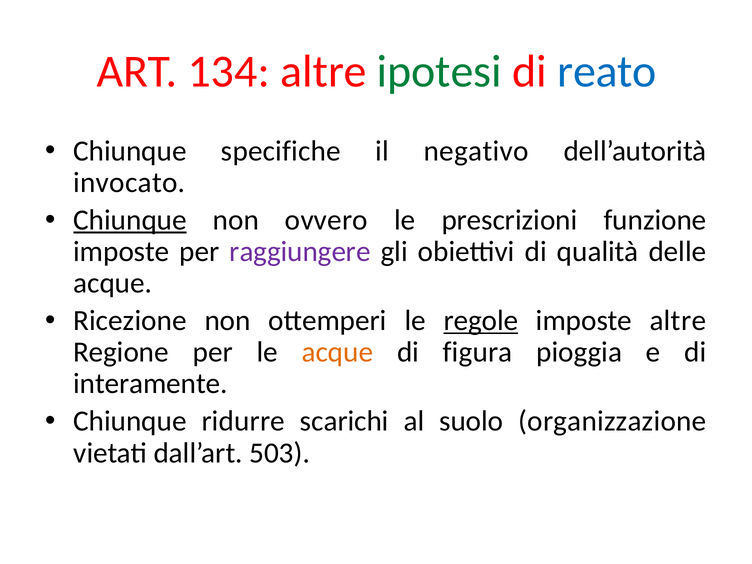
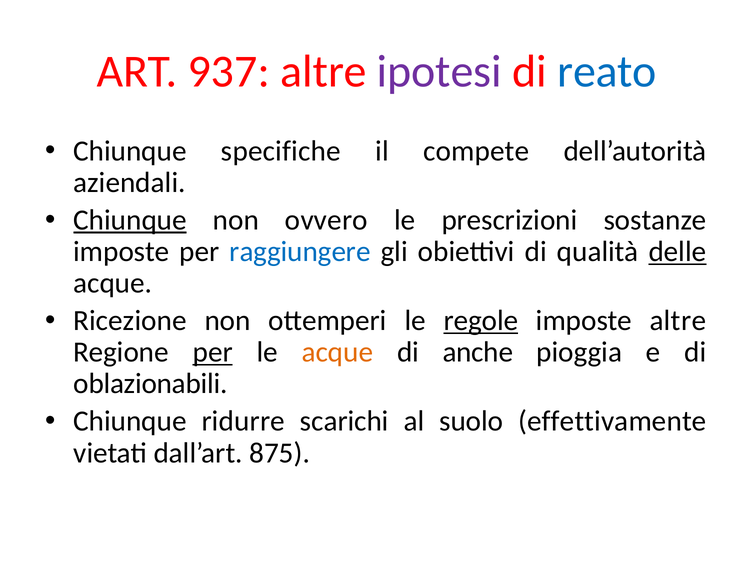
134: 134 -> 937 (229, 72)
ipotesi colour: green -> purple (439, 72)
negativo: negativo -> compete (476, 151)
invocato: invocato -> aziendali (129, 183)
funzione: funzione -> sostanze (655, 220)
raggiungere colour: purple -> blue (300, 252)
delle underline: none -> present (677, 252)
per underline: none -> present (213, 352)
figura: figura -> anche (478, 352)
interamente: interamente -> oblazionabili (150, 384)
organizzazione: organizzazione -> effettivamente (612, 421)
503: 503 -> 875 (280, 453)
